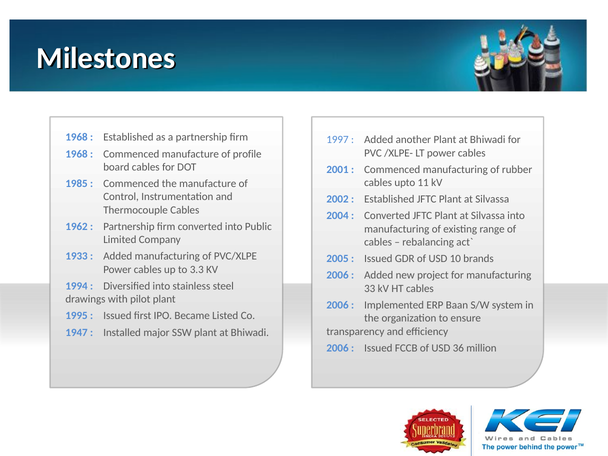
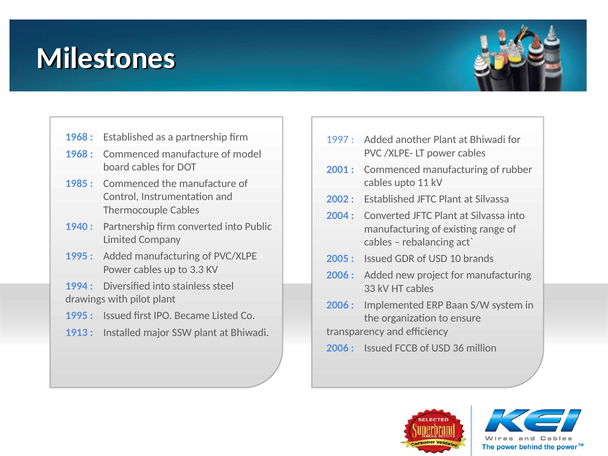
profile: profile -> model (247, 154)
1962: 1962 -> 1940 (77, 227)
1933: 1933 -> 1995 (77, 256)
1947: 1947 -> 1913 (77, 332)
